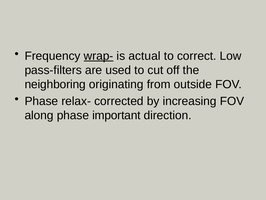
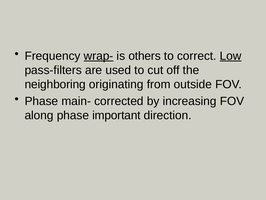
actual: actual -> others (145, 56)
Low underline: none -> present (231, 56)
relax-: relax- -> main- (76, 101)
